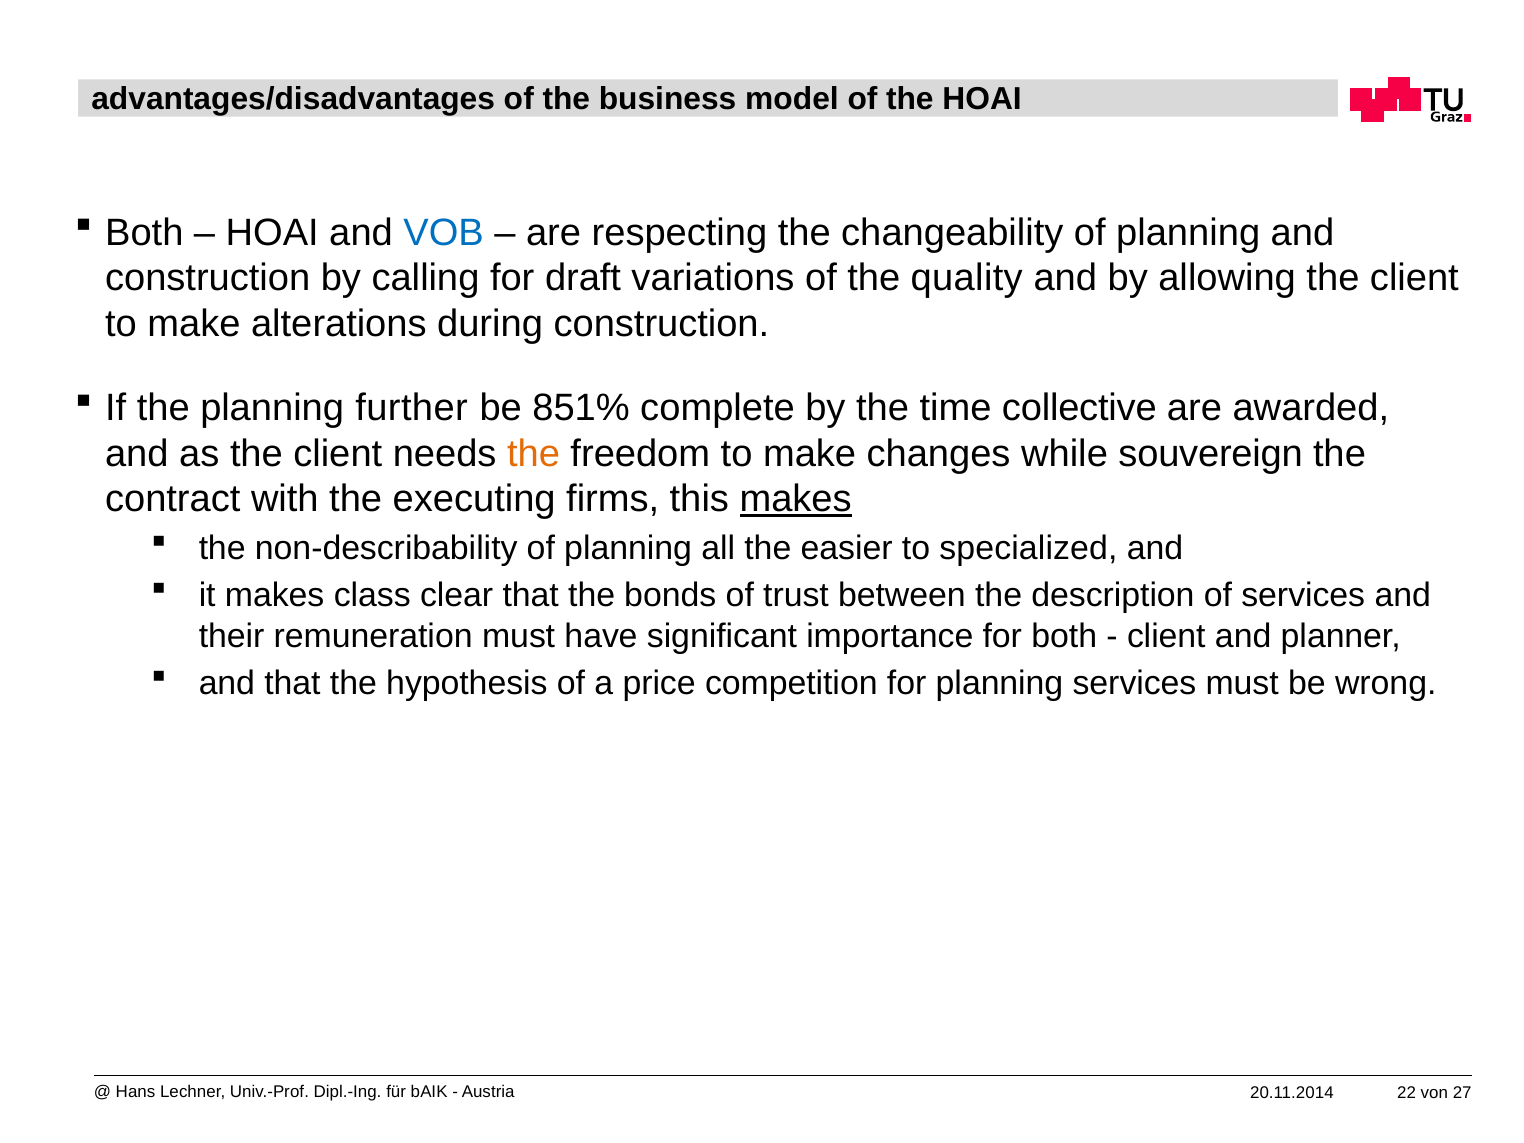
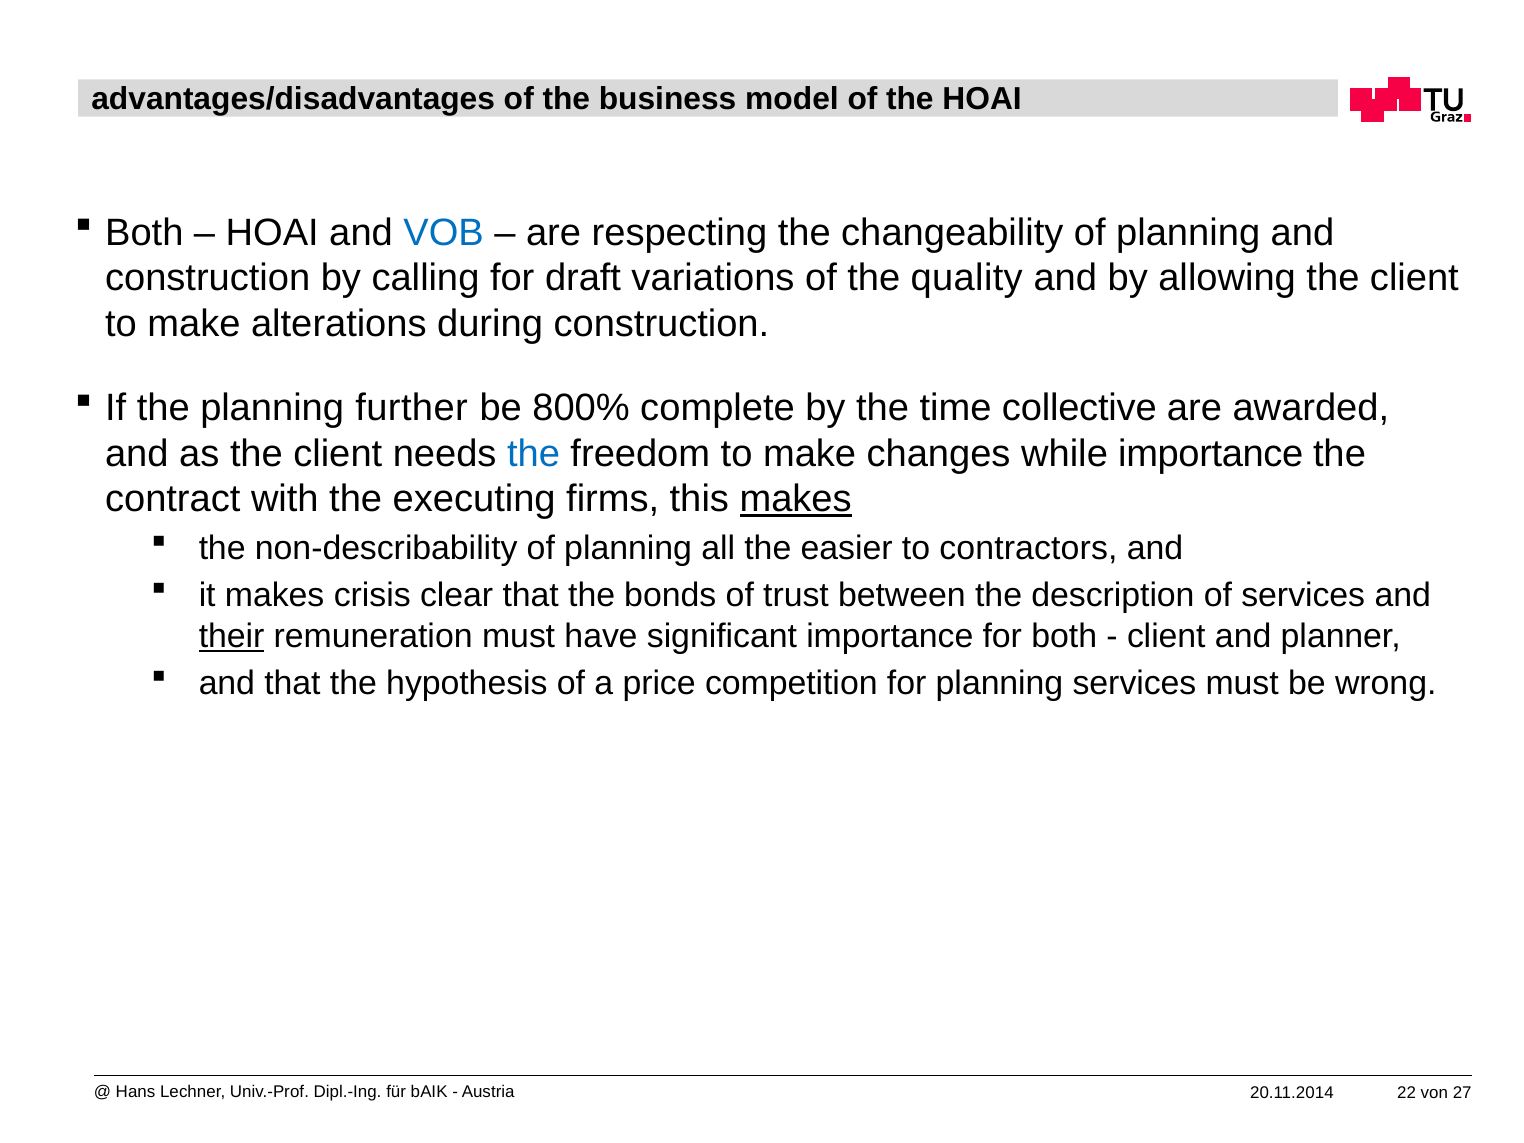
851%: 851% -> 800% (581, 408)
the colour: orange -> blue (534, 453)
while souvereign: souvereign -> importance (1211, 453)
specialized: specialized -> contractors (1028, 548)
class: class -> crisis (372, 595)
their underline: none -> present (232, 636)
